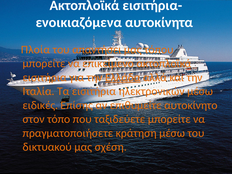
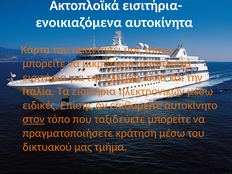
Πλοία: Πλοία -> Κάρτα (36, 50)
επικείμενο: επικείμενο -> μικρότεροι (108, 63)
στον underline: none -> present (34, 119)
σχέση: σχέση -> τμήμα (111, 147)
